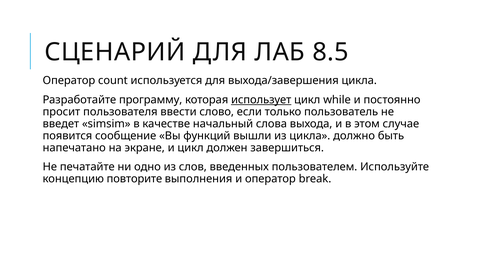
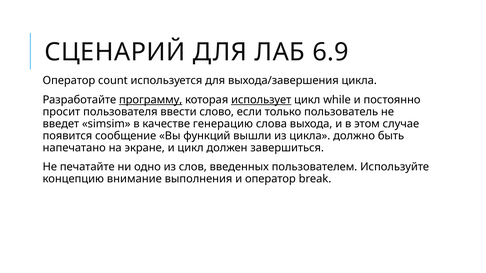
8.5: 8.5 -> 6.9 (331, 52)
программу underline: none -> present (151, 100)
начальный: начальный -> генерацию (223, 124)
повторите: повторите -> внимание (134, 179)
